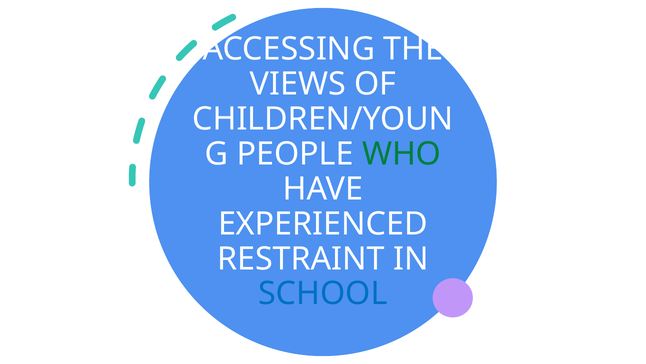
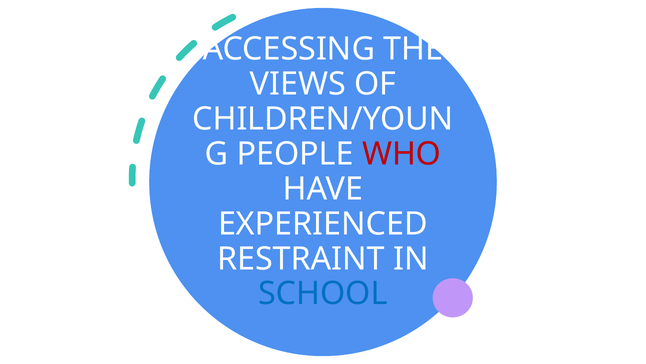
WHO colour: green -> red (402, 154)
